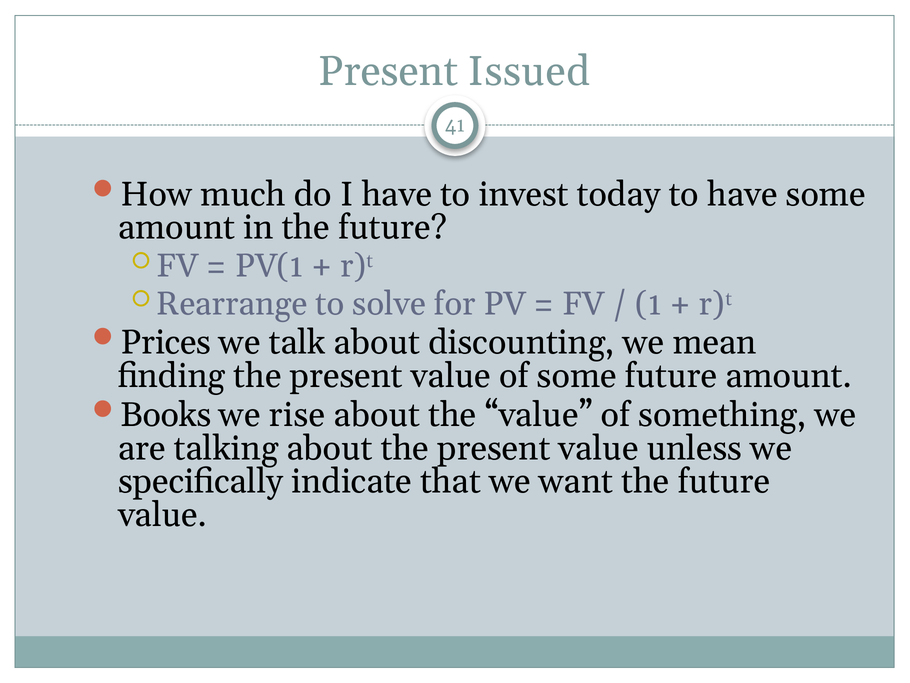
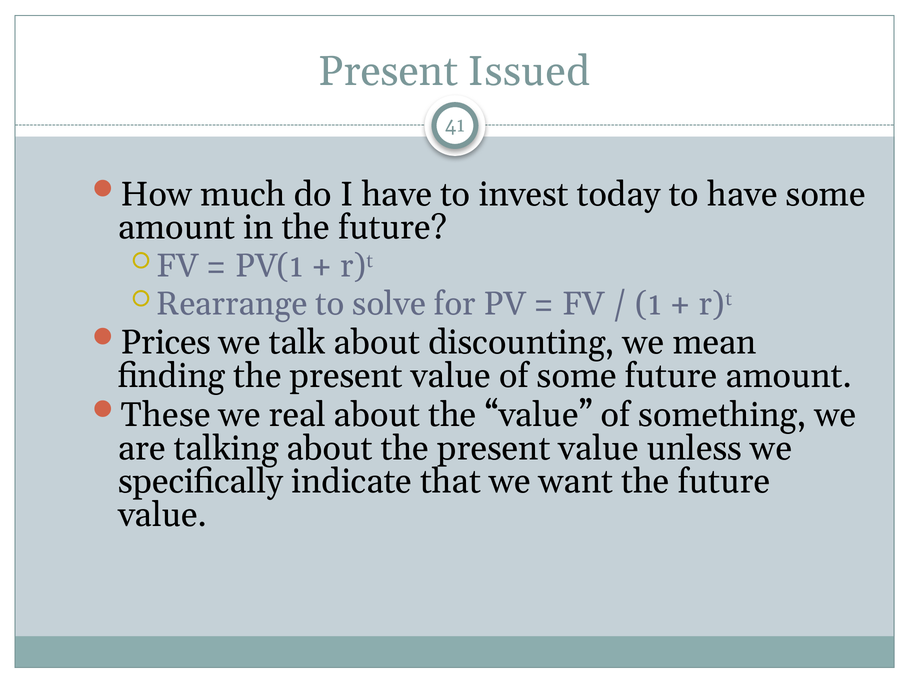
Books: Books -> These (166, 415)
rise: rise -> real (297, 415)
